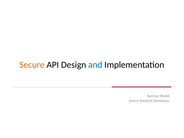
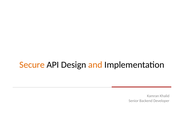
and colour: blue -> orange (95, 65)
